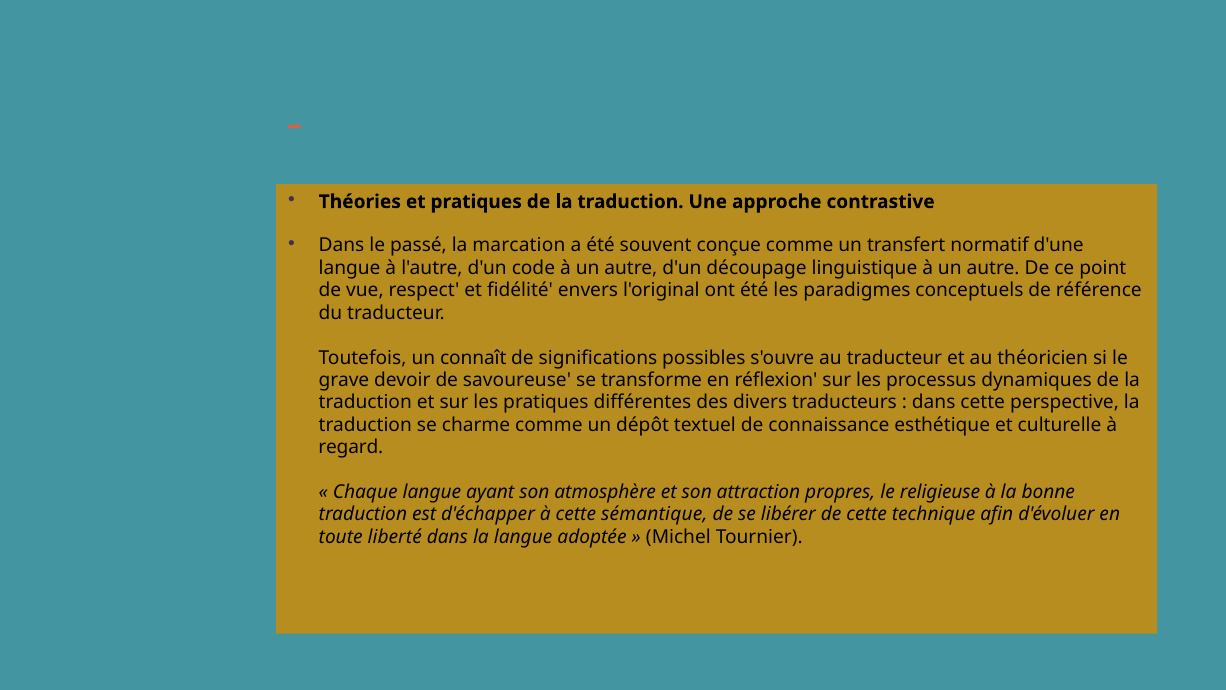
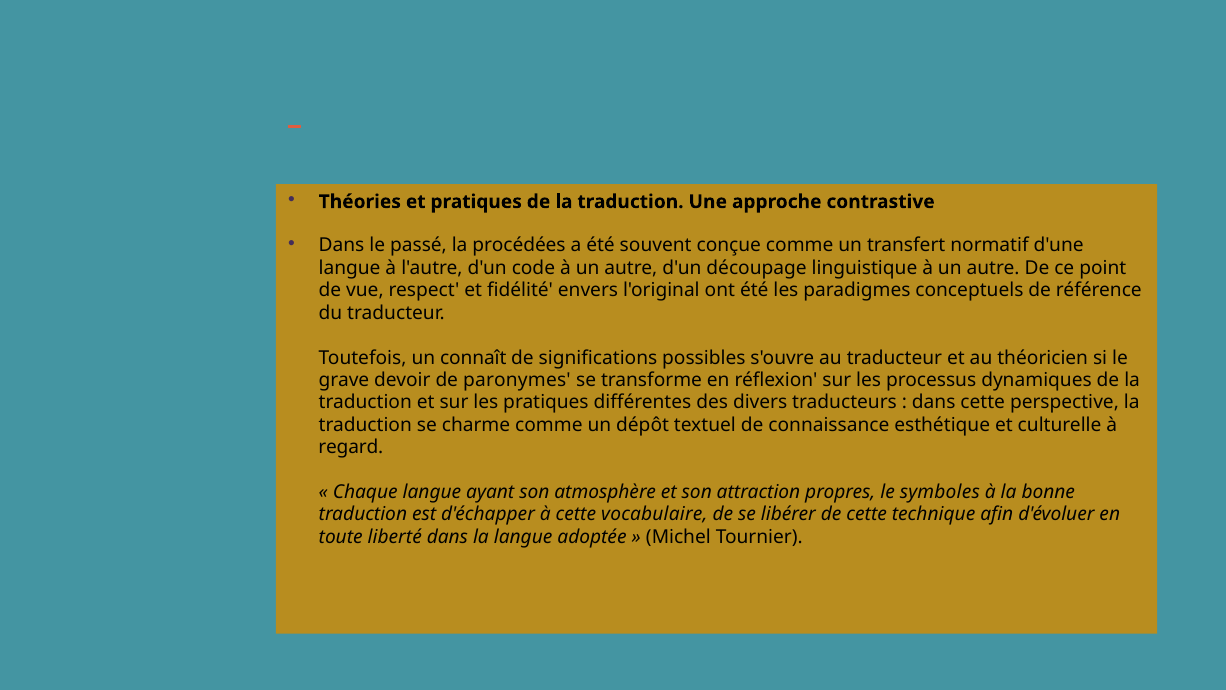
marcation: marcation -> procédées (519, 246)
savoureuse: savoureuse -> paronymes (517, 380)
religieuse: religieuse -> symboles (940, 492)
sémantique: sémantique -> vocabulaire (654, 514)
